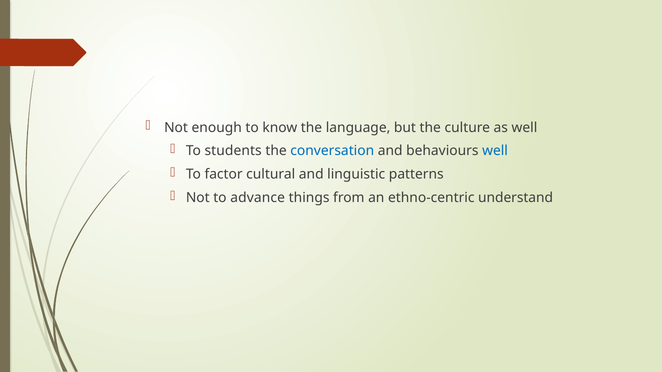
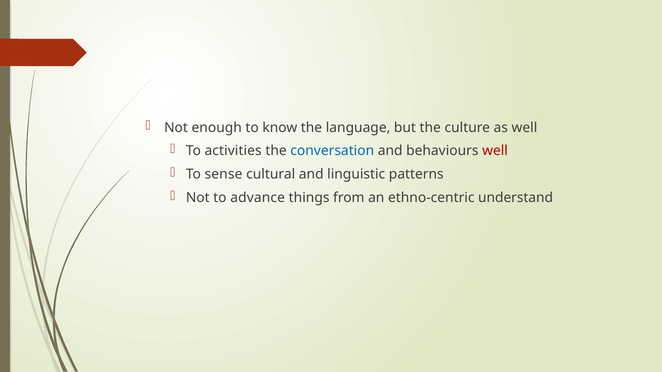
students: students -> activities (233, 151)
well colour: blue -> red (495, 151)
factor: factor -> sense (223, 174)
